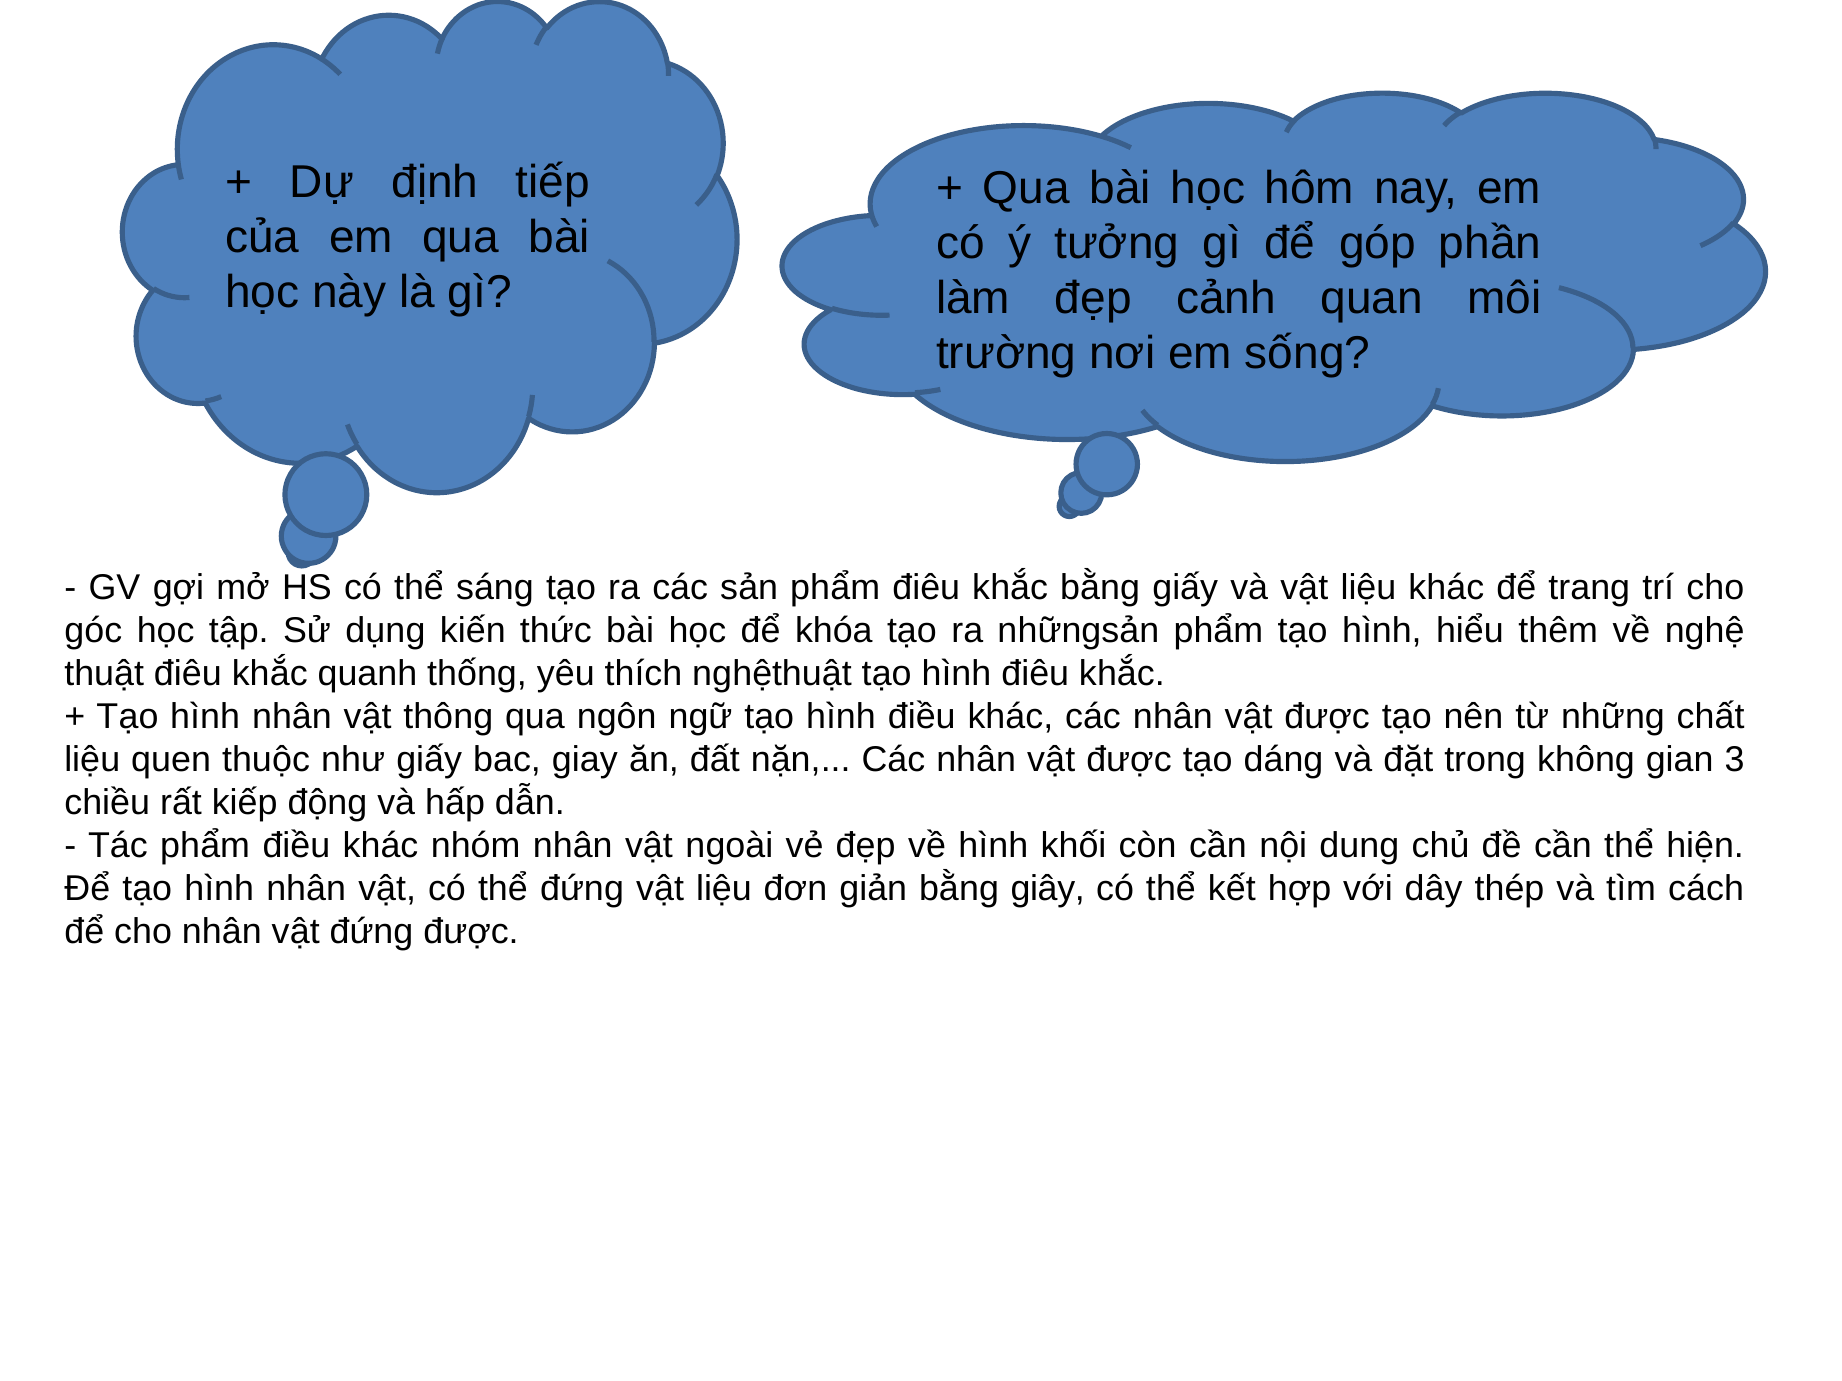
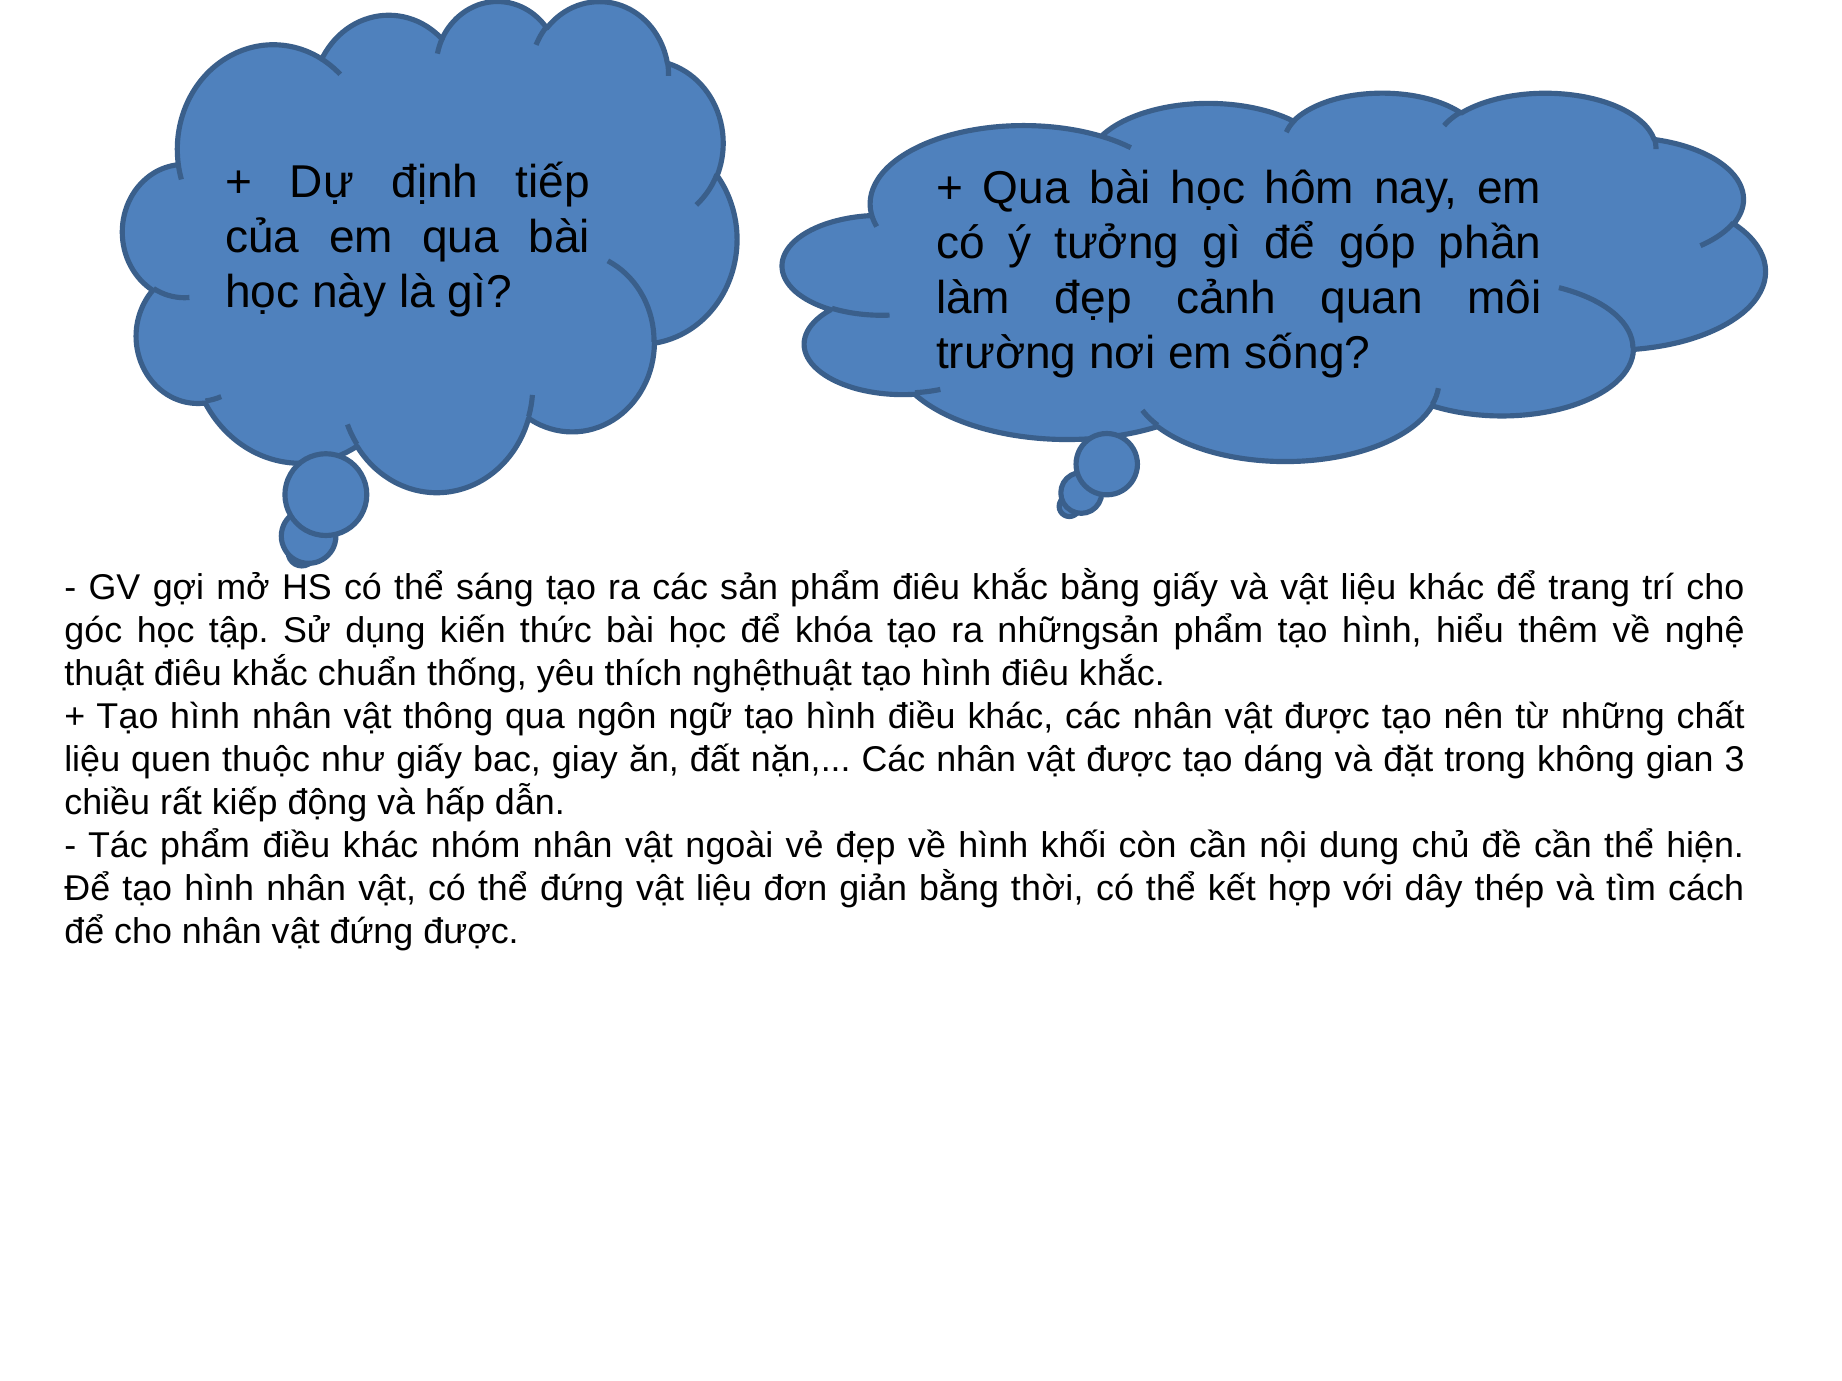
quanh: quanh -> chuẩn (367, 674)
giây: giây -> thời (1047, 889)
